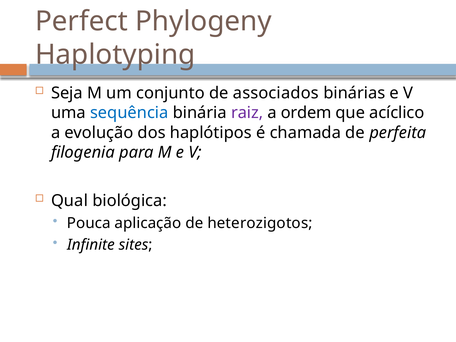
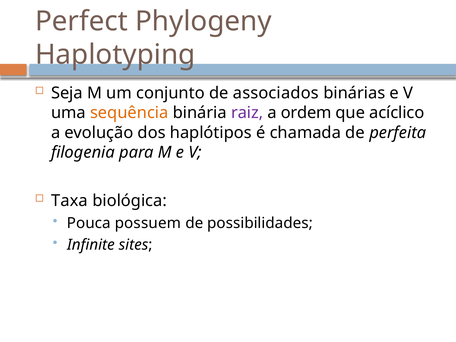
sequência colour: blue -> orange (129, 113)
Qual: Qual -> Taxa (69, 201)
aplicação: aplicação -> possuem (148, 223)
heterozigotos: heterozigotos -> possibilidades (260, 223)
